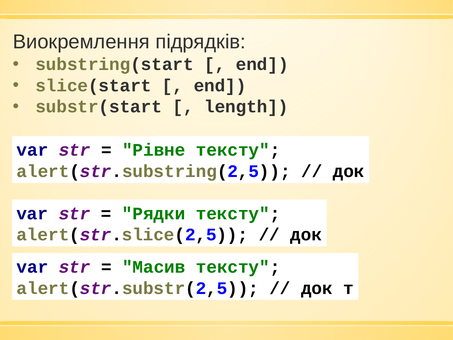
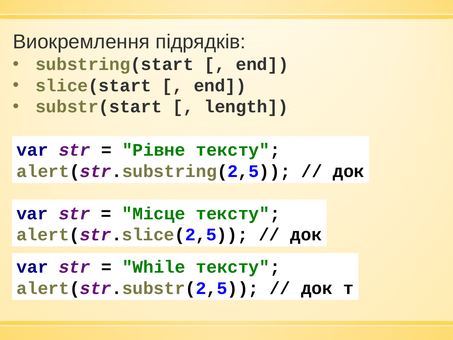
Рядки: Рядки -> Місце (154, 213)
Масив: Масив -> While (154, 267)
